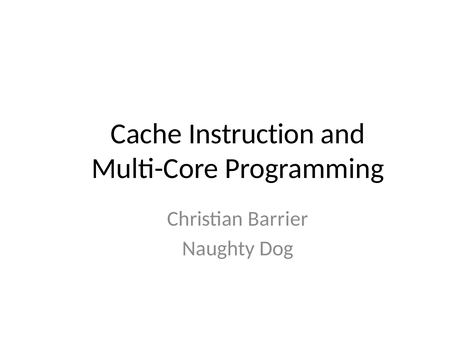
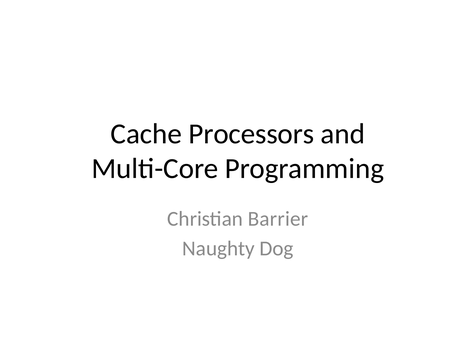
Instruction: Instruction -> Processors (251, 134)
